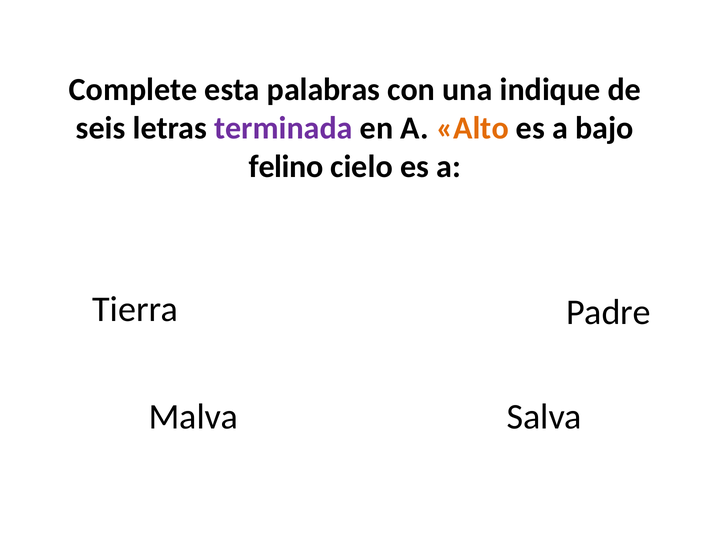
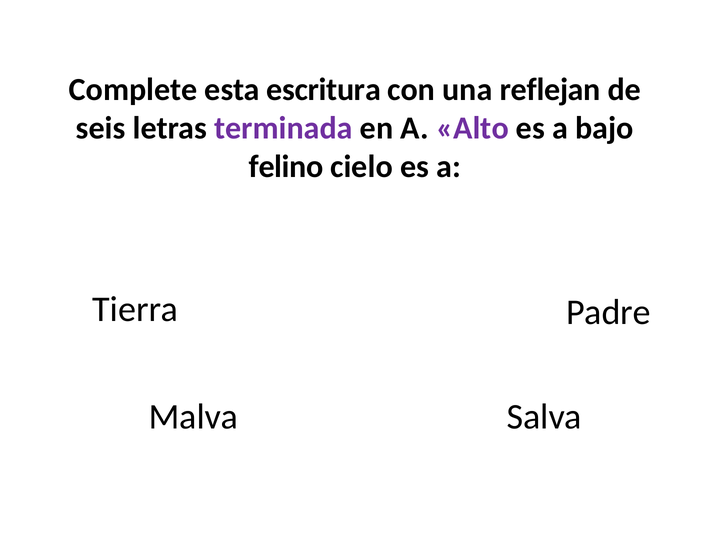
palabras: palabras -> escritura (324, 89)
indique: indique -> reflejan (550, 89)
Alto colour: orange -> purple (472, 128)
